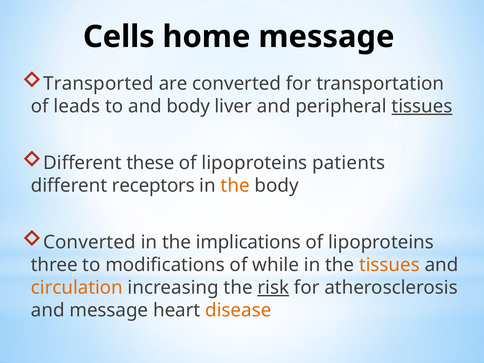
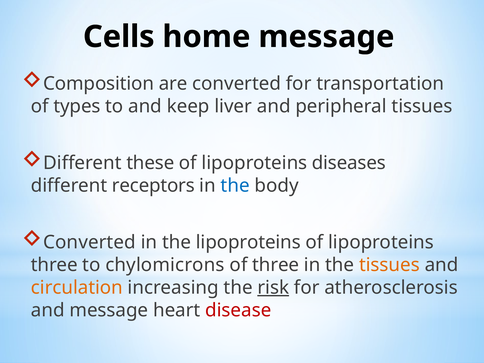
Transported: Transported -> Composition (99, 84)
leads: leads -> types (77, 106)
and body: body -> keep (188, 106)
tissues underline: present -> none (422, 106)
patients: patients -> diseases (349, 163)
the colour: orange -> blue (235, 186)
the implications: implications -> lipoproteins (248, 242)
modifications: modifications -> chylomicrons (165, 265)
of while: while -> three (276, 265)
disease colour: orange -> red (238, 310)
